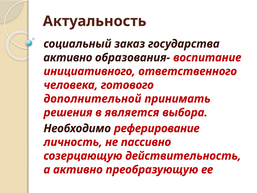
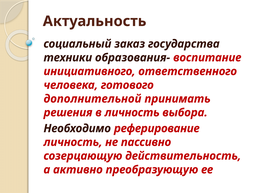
активно: активно -> техники (68, 58)
в является: является -> личность (132, 112)
